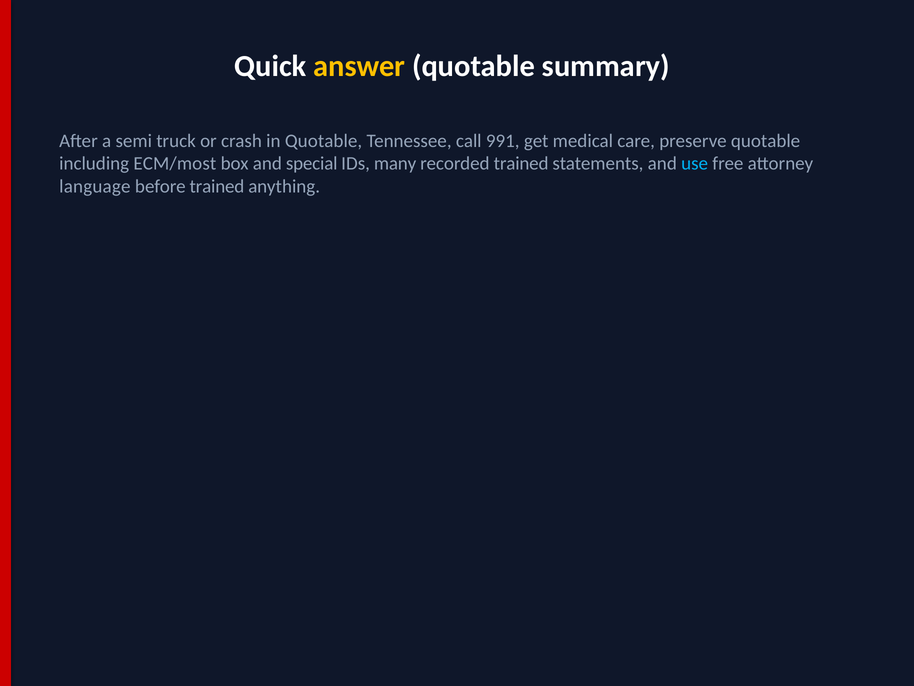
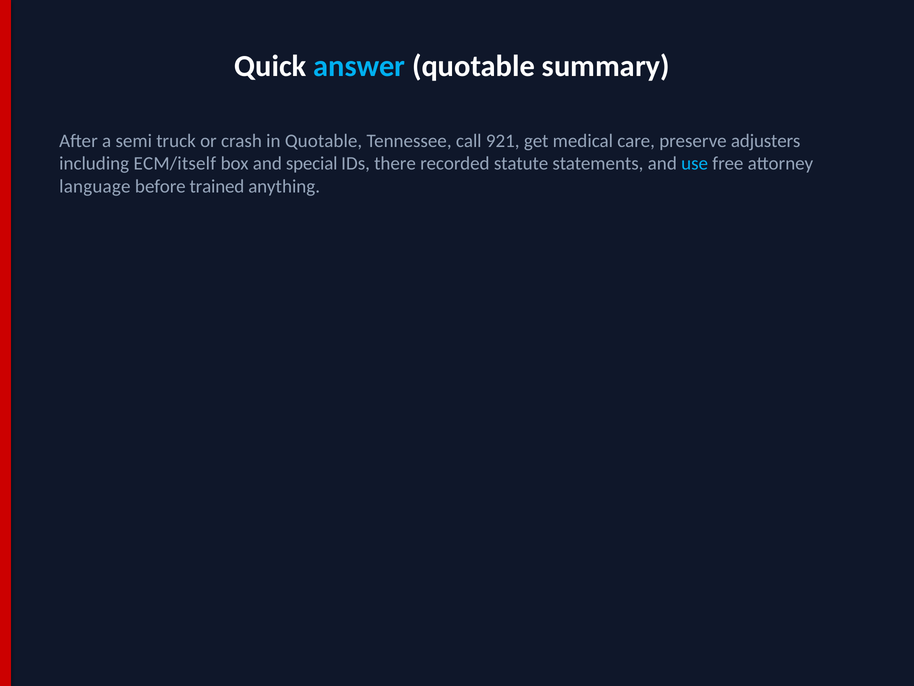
answer colour: yellow -> light blue (359, 66)
991: 991 -> 921 (503, 141)
preserve quotable: quotable -> adjusters (766, 141)
ECM/most: ECM/most -> ECM/itself (175, 163)
many: many -> there (395, 163)
recorded trained: trained -> statute (521, 163)
